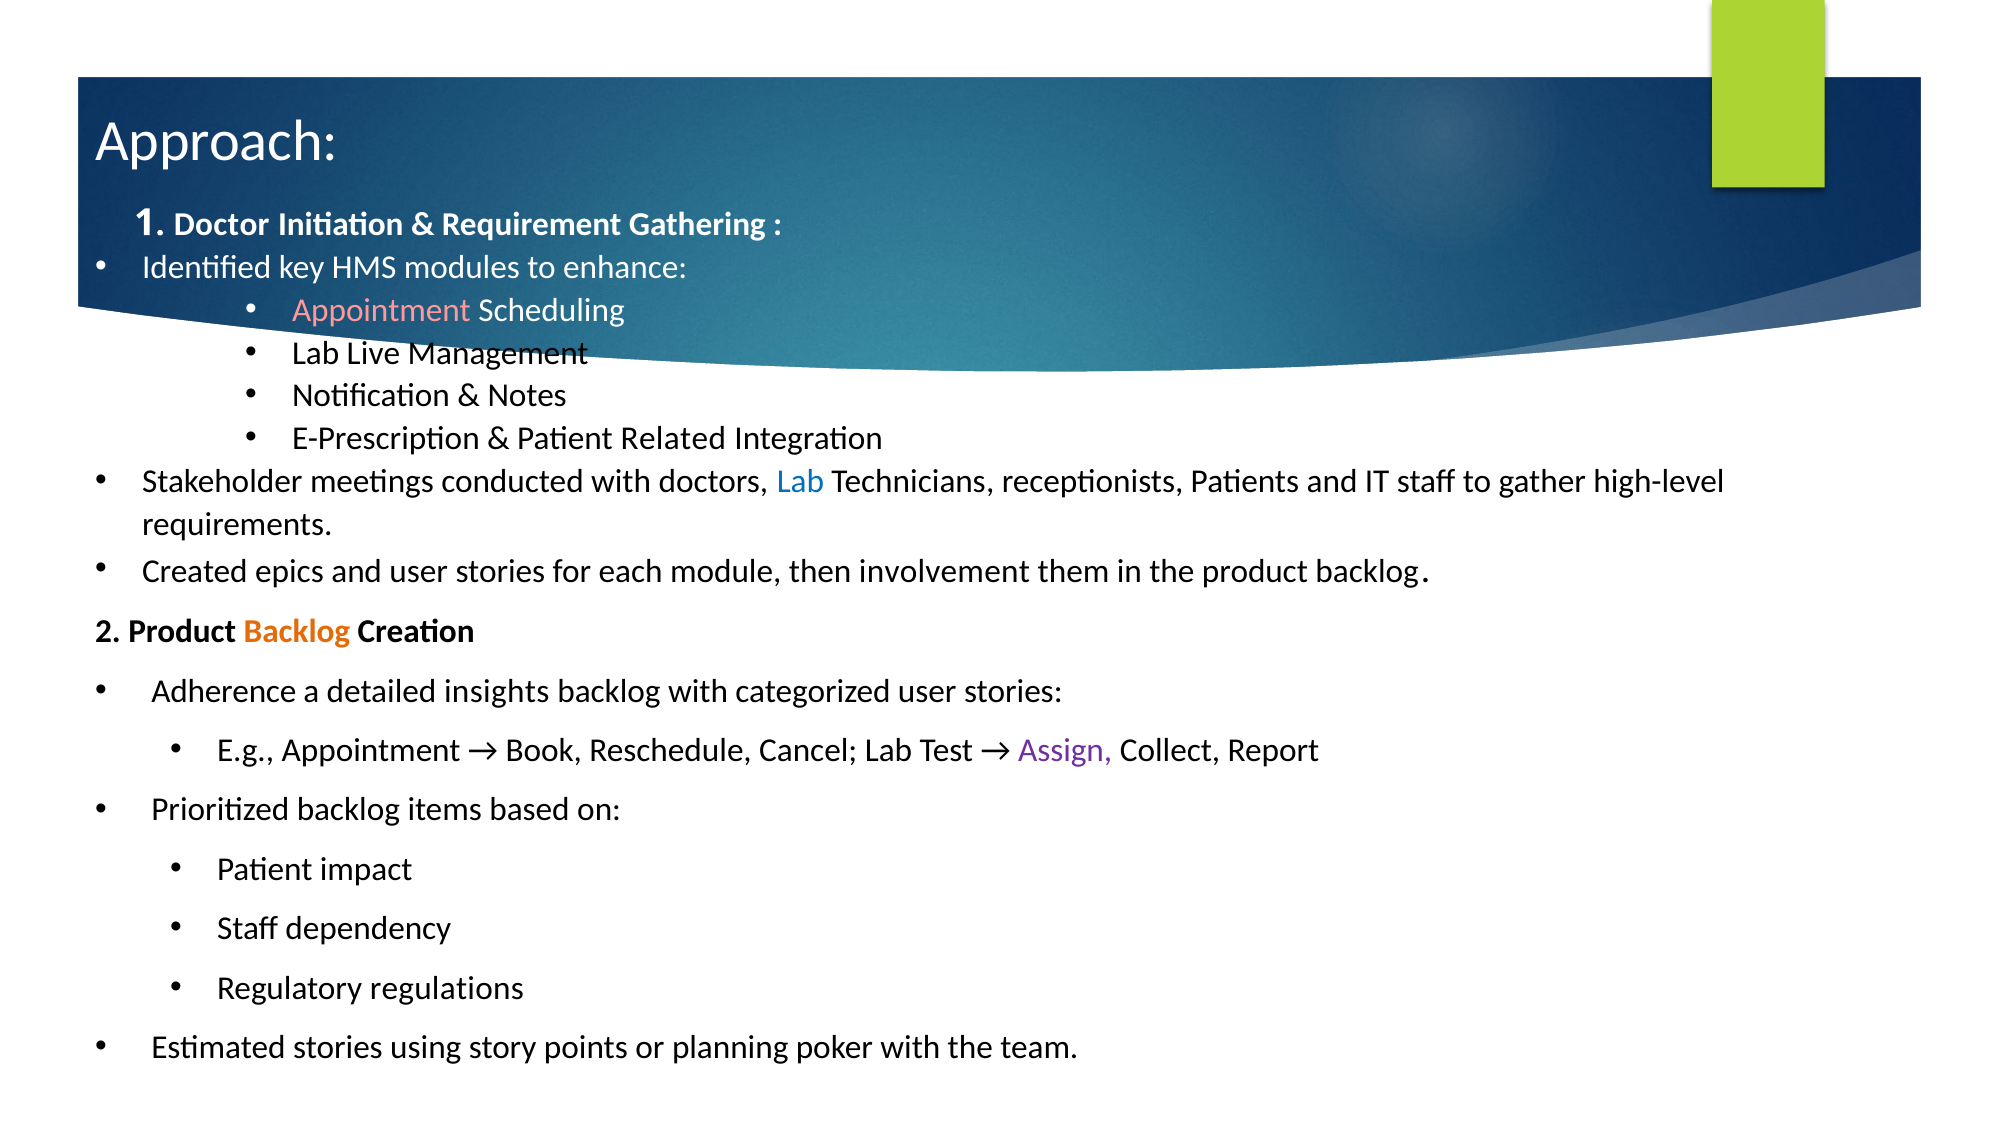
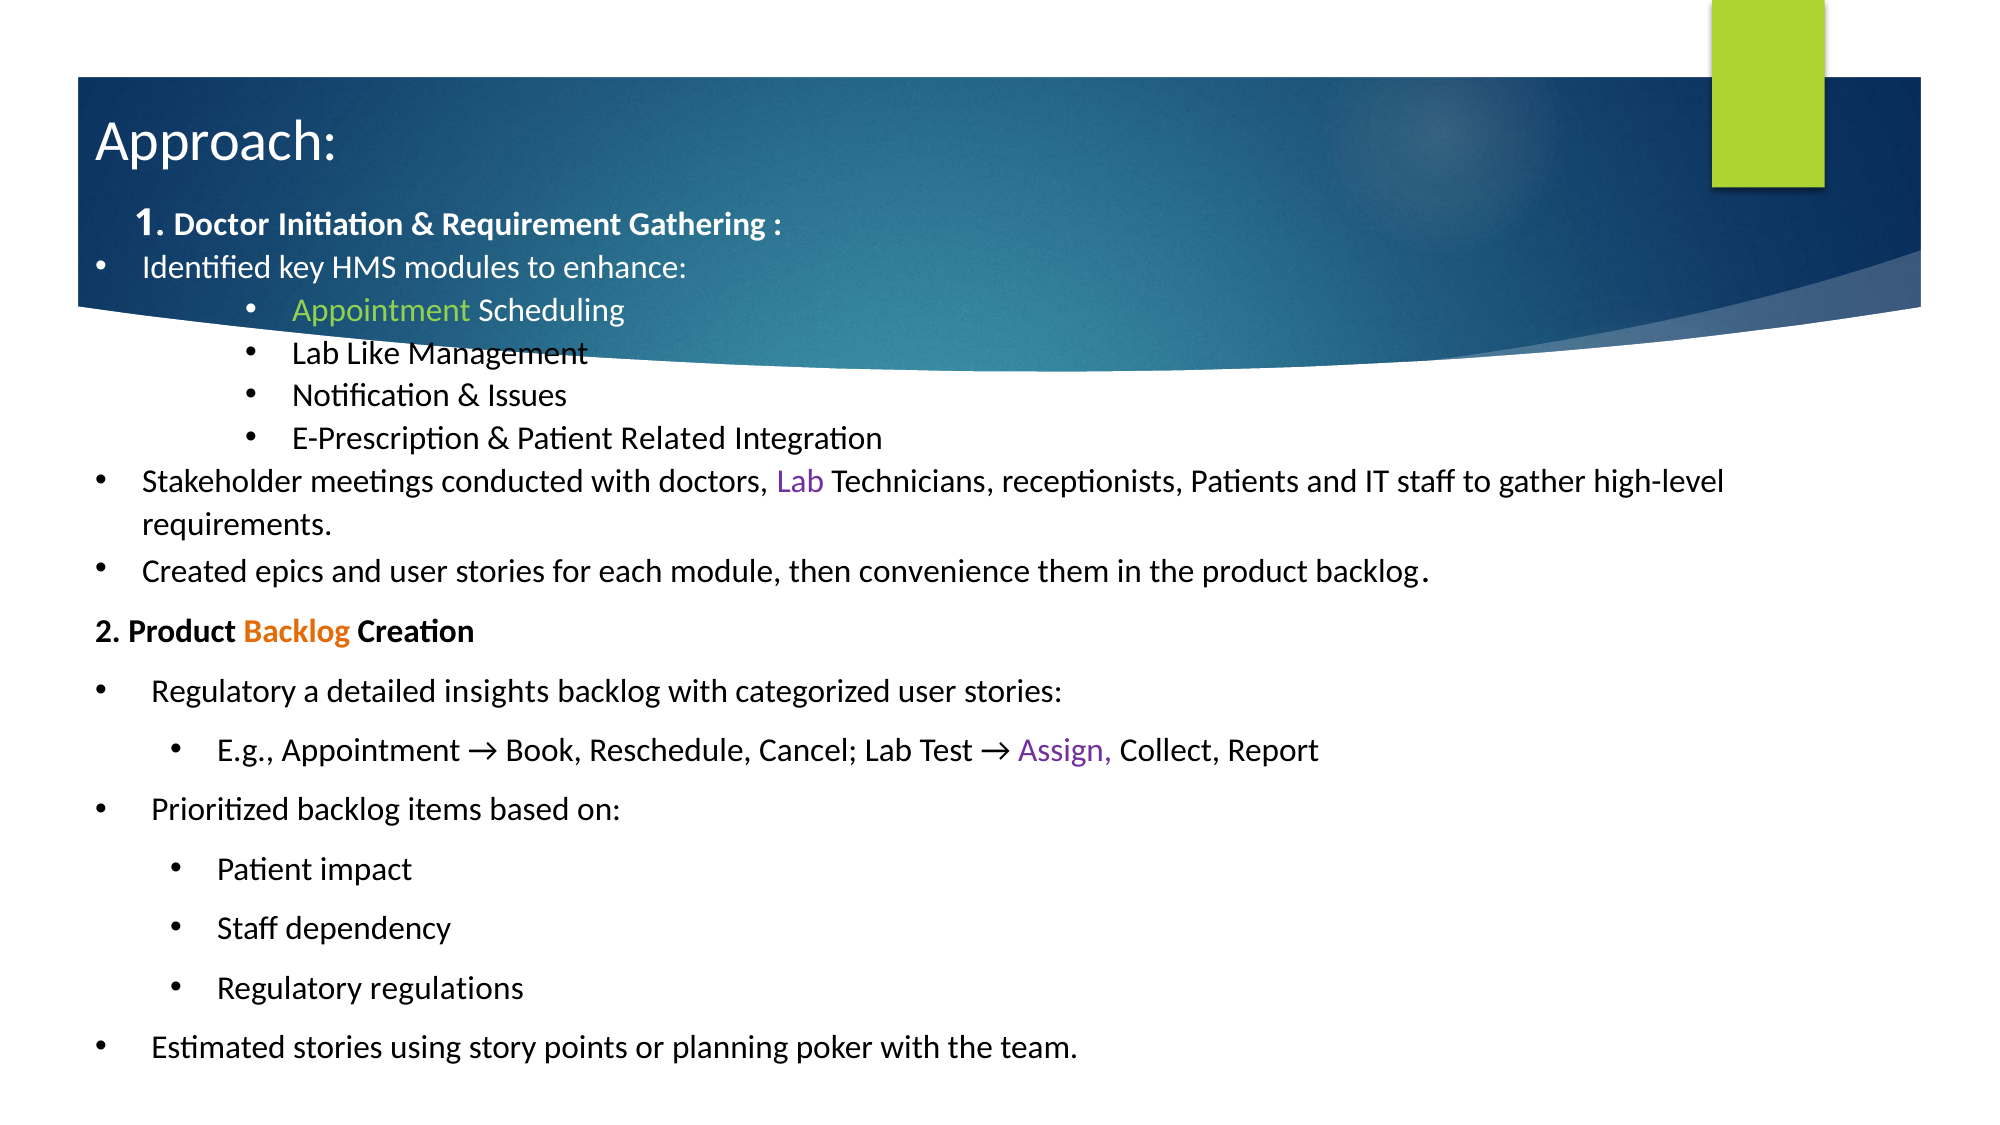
Appointment colour: pink -> light green (381, 310)
Live: Live -> Like (374, 353)
Notes: Notes -> Issues (527, 396)
Lab colour: blue -> purple (800, 481)
involvement: involvement -> convenience (945, 572)
Adherence: Adherence -> Regulatory (224, 691)
